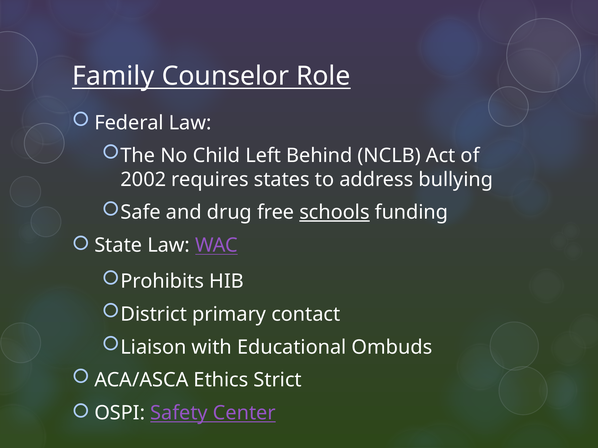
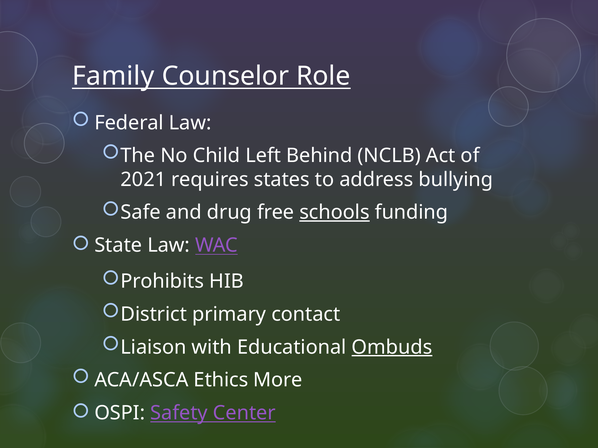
2002: 2002 -> 2021 (143, 180)
Ombuds underline: none -> present (392, 348)
Strict: Strict -> More (278, 380)
